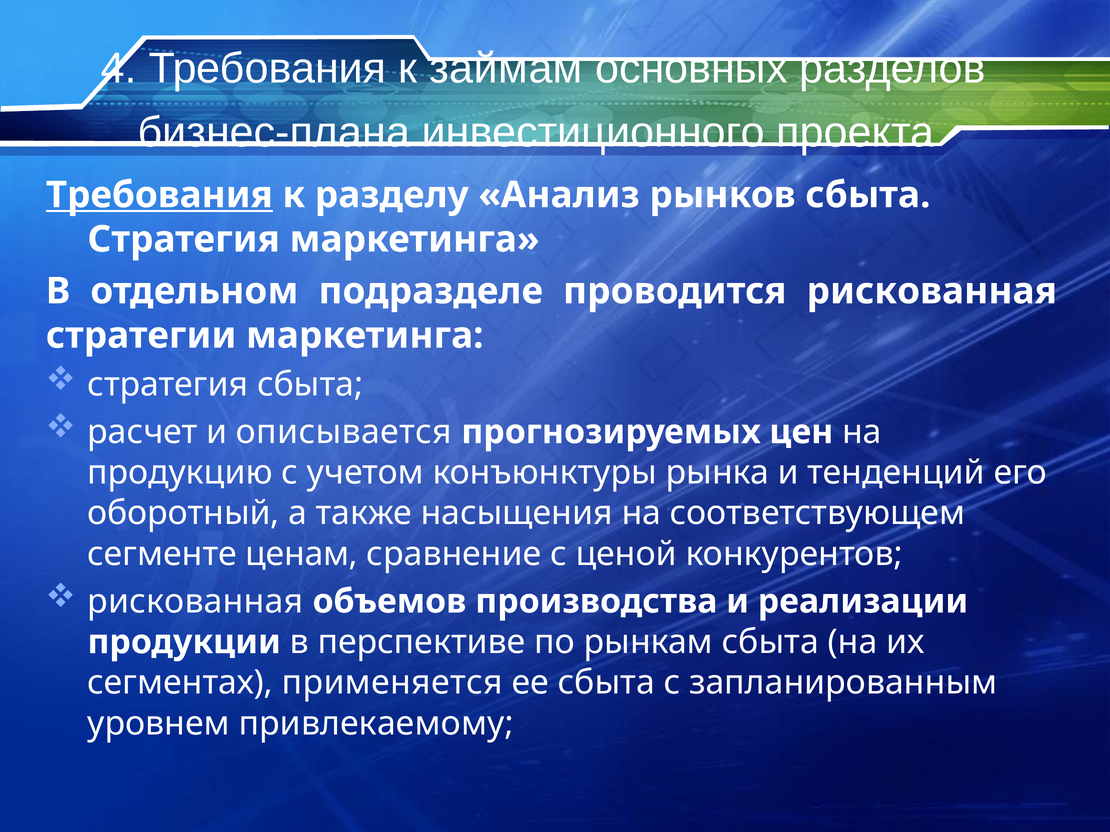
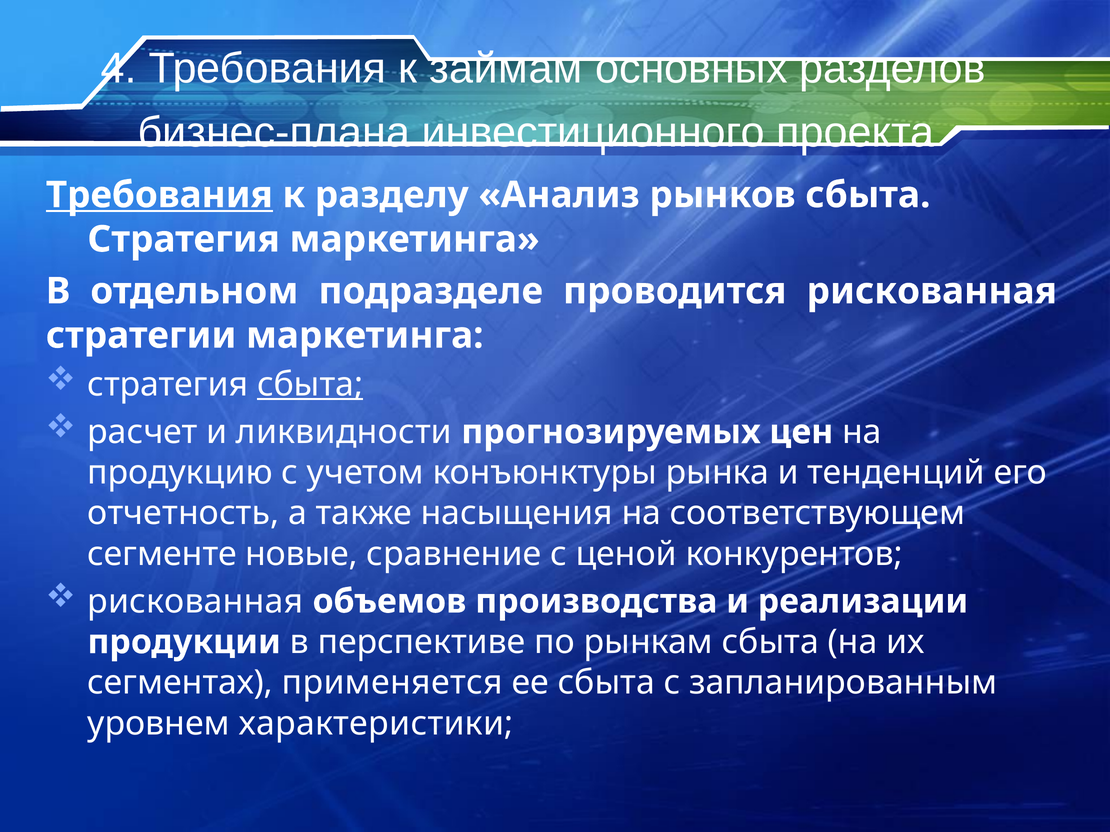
сбыта underline: none -> present (310, 385)
описывается: описывается -> ликвидности (344, 432)
оборотный: оборотный -> отчетность (183, 514)
ценам: ценам -> новые (302, 554)
привлекаемому: привлекаемому -> характеристики (376, 724)
